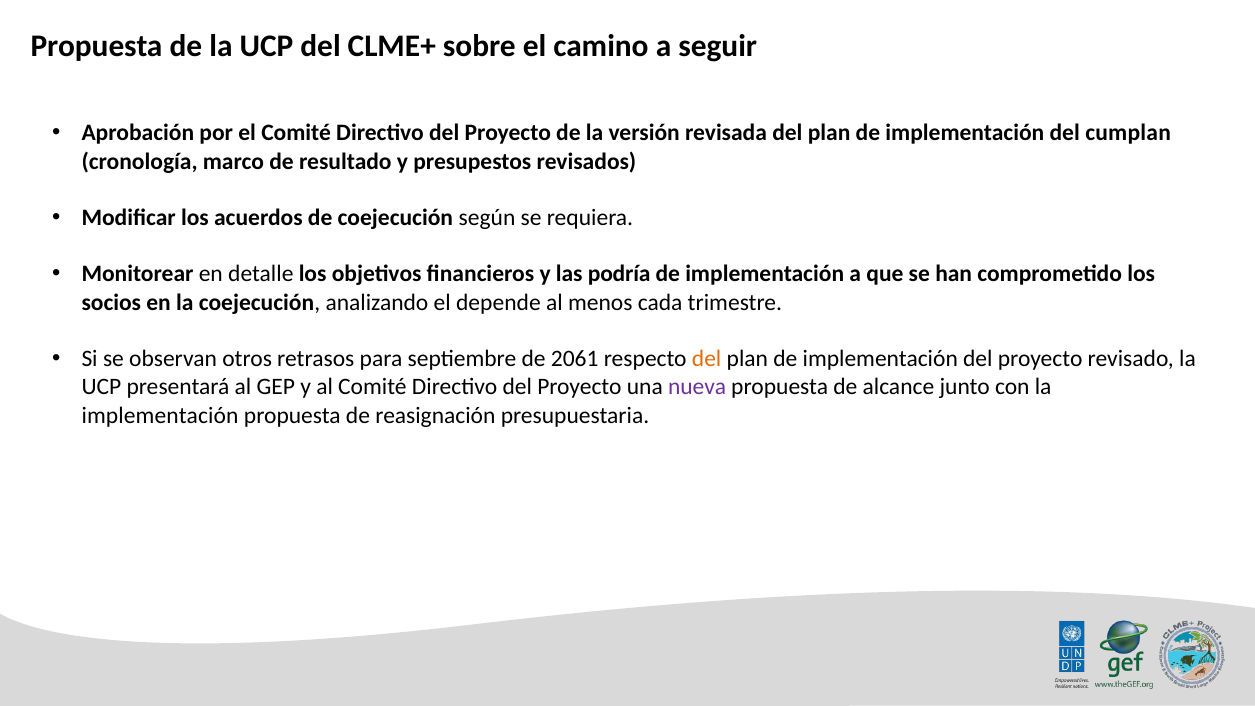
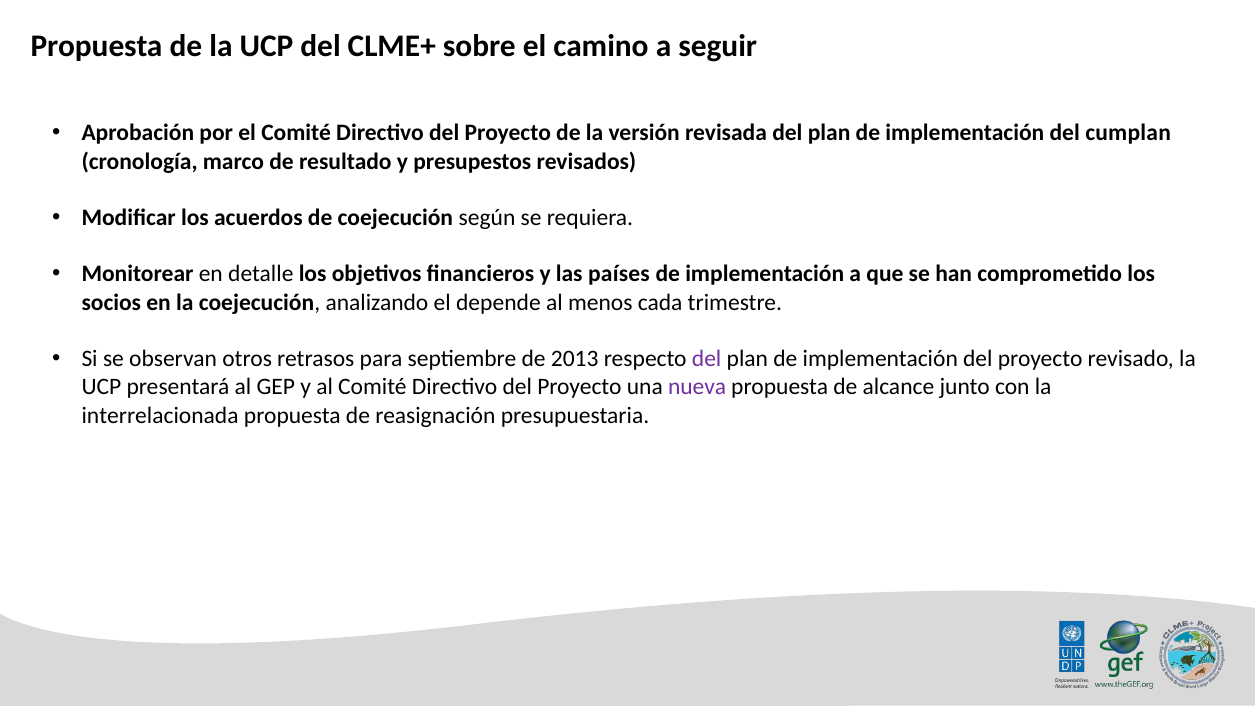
podría: podría -> países (619, 274)
2061: 2061 -> 2013 (575, 359)
del colour: orange -> purple (707, 359)
implementación: implementación -> interrelacionada (160, 415)
